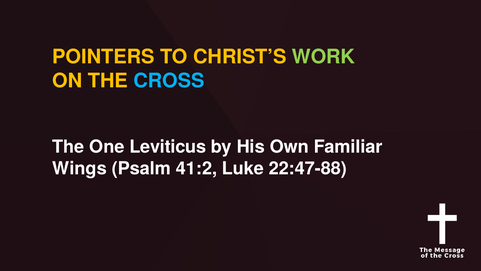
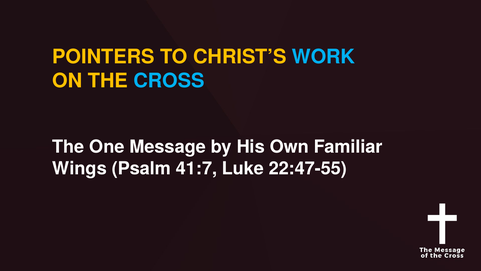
WORK colour: light green -> light blue (324, 57)
Leviticus: Leviticus -> Message (168, 147)
41:2: 41:2 -> 41:7 (196, 168)
22:47-88: 22:47-88 -> 22:47-55 (308, 168)
